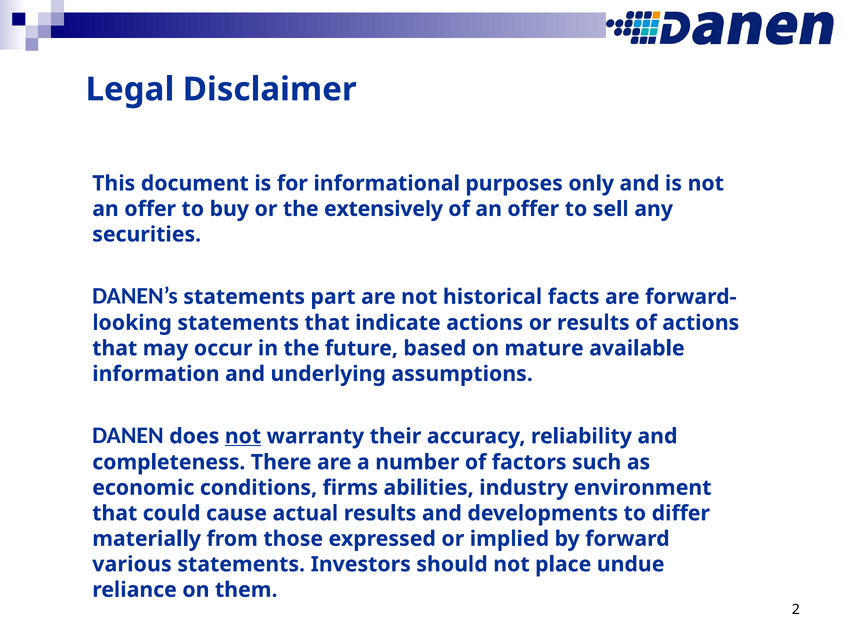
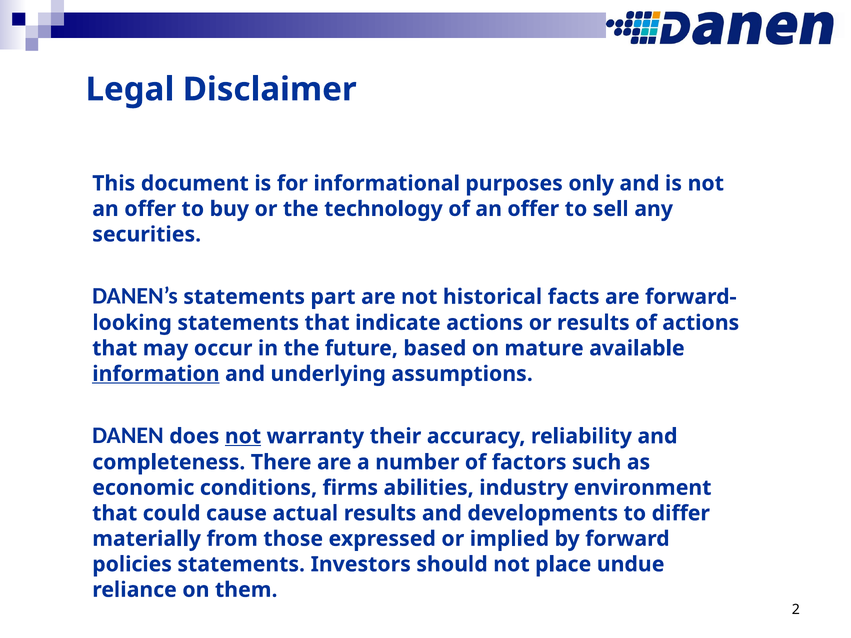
extensively: extensively -> technology (383, 209)
information underline: none -> present (156, 374)
various: various -> policies (132, 565)
